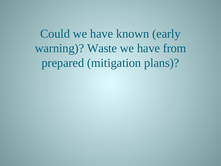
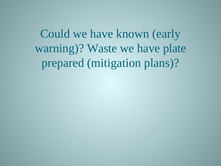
from: from -> plate (175, 48)
